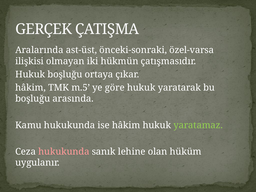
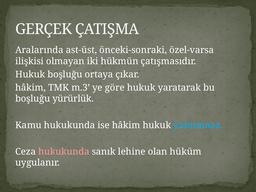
m.5: m.5 -> m.3 (81, 88)
arasında: arasında -> yürürlük (73, 99)
yaratamaz colour: light green -> light blue (198, 125)
